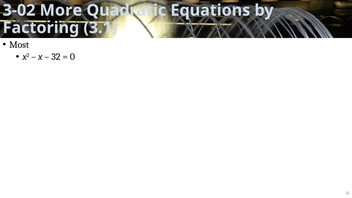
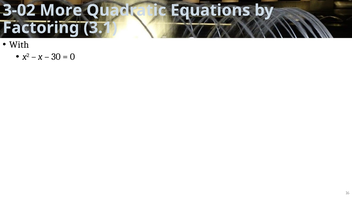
Most: Most -> With (19, 45)
32: 32 -> 30 (56, 57)
